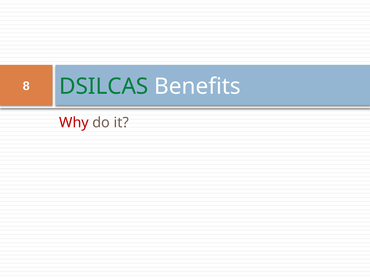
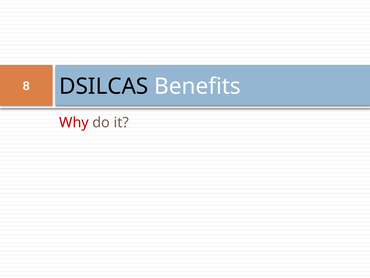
DSILCAS colour: green -> black (104, 86)
